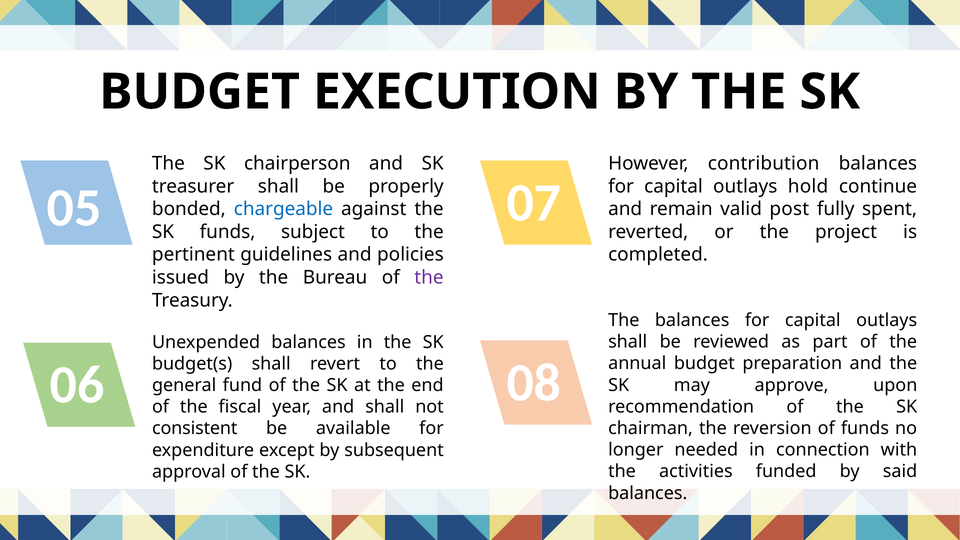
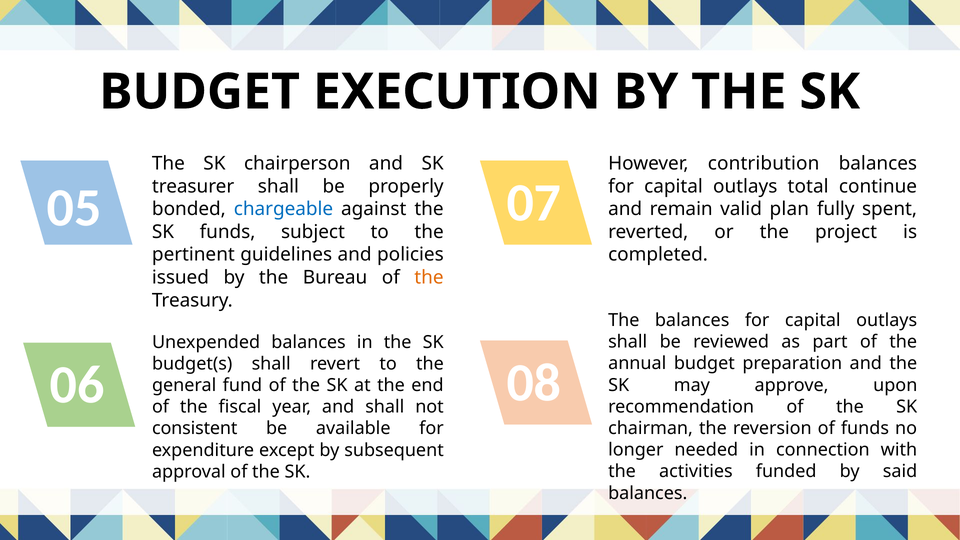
hold: hold -> total (808, 186)
post: post -> plan (789, 209)
the colour: purple -> orange (429, 278)
